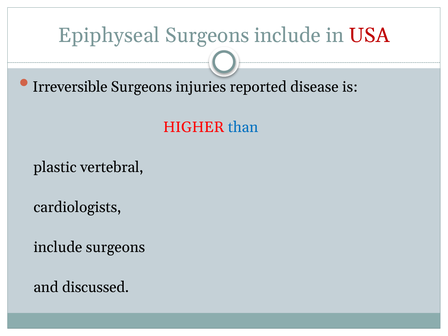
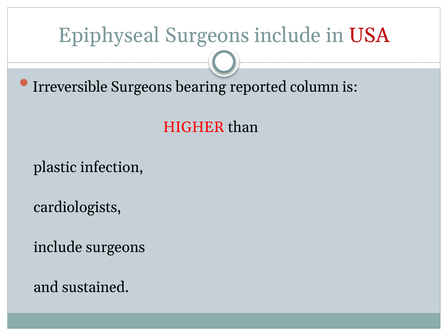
injuries: injuries -> bearing (201, 87)
disease: disease -> column (315, 87)
than colour: blue -> black (243, 127)
vertebral: vertebral -> infection (112, 167)
discussed: discussed -> sustained (95, 287)
